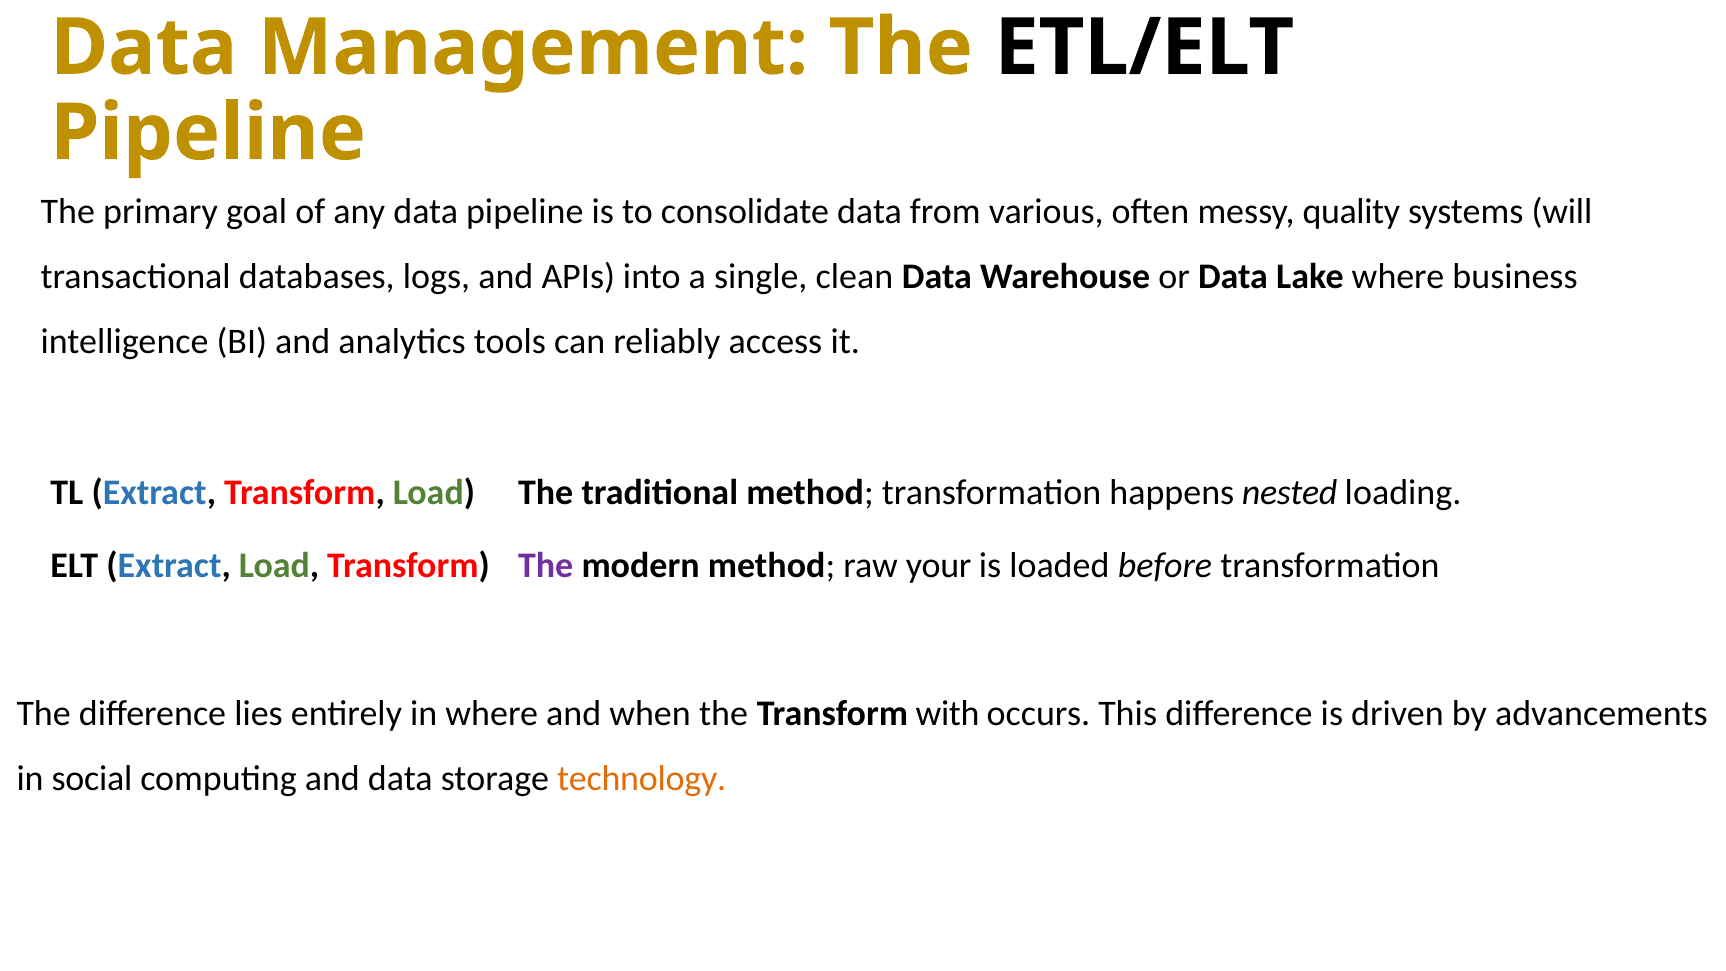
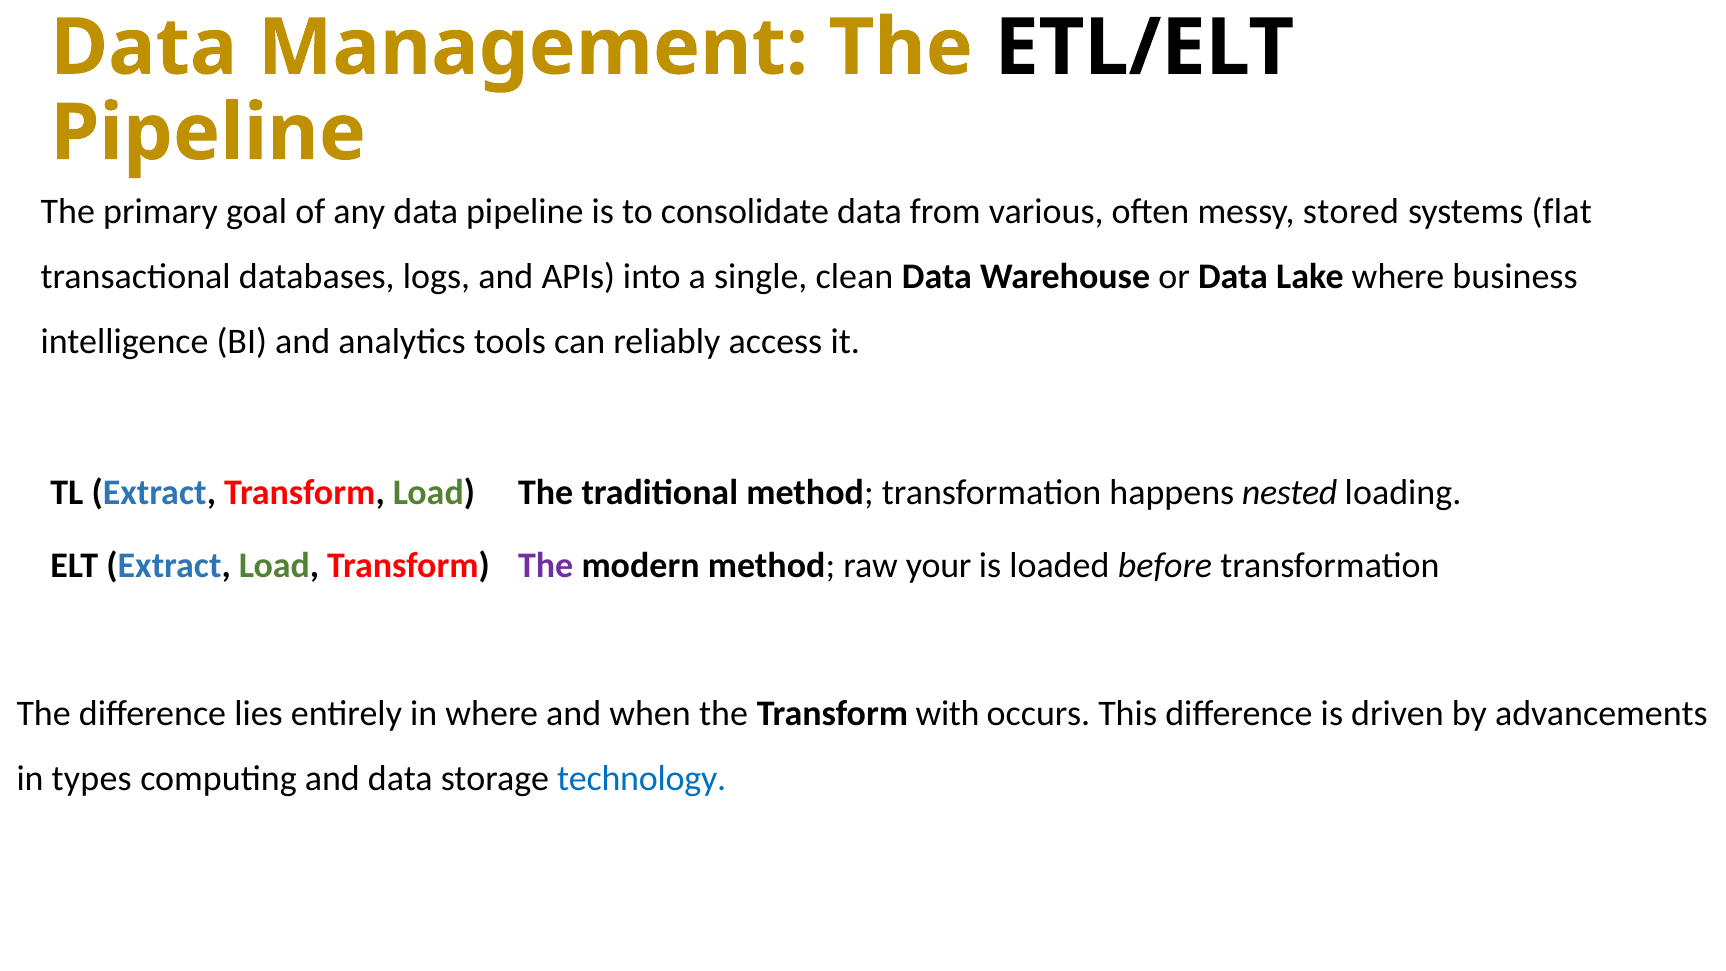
quality: quality -> stored (1351, 212)
will: will -> flat (1562, 212)
social: social -> types (92, 778)
technology colour: orange -> blue (642, 778)
